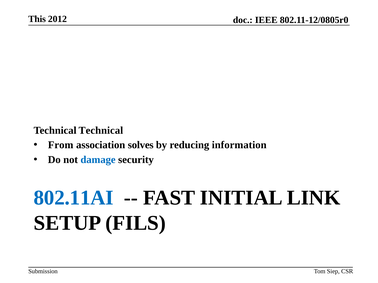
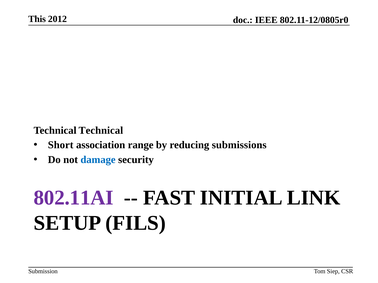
From: From -> Short (61, 145)
solves: solves -> range (141, 145)
information: information -> submissions (239, 145)
802.11AI colour: blue -> purple (74, 198)
